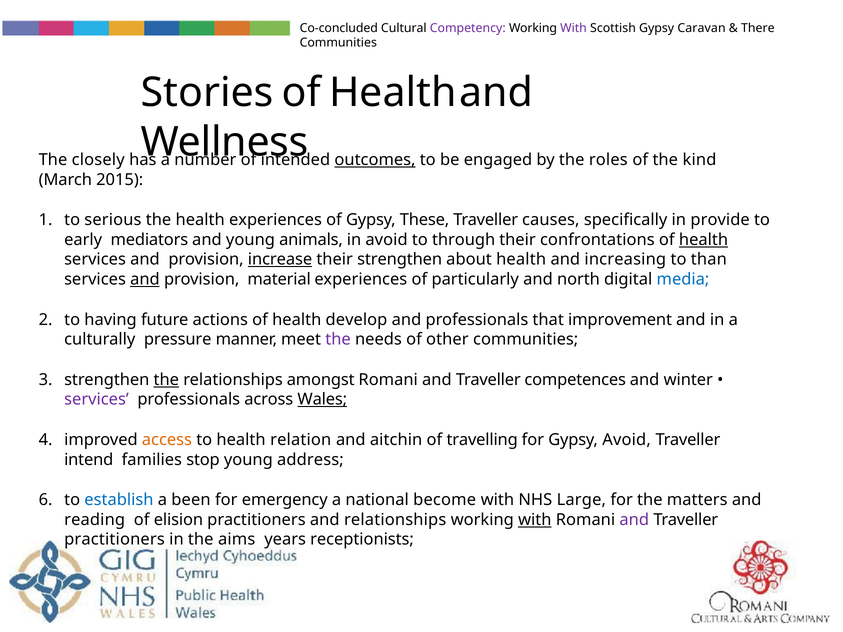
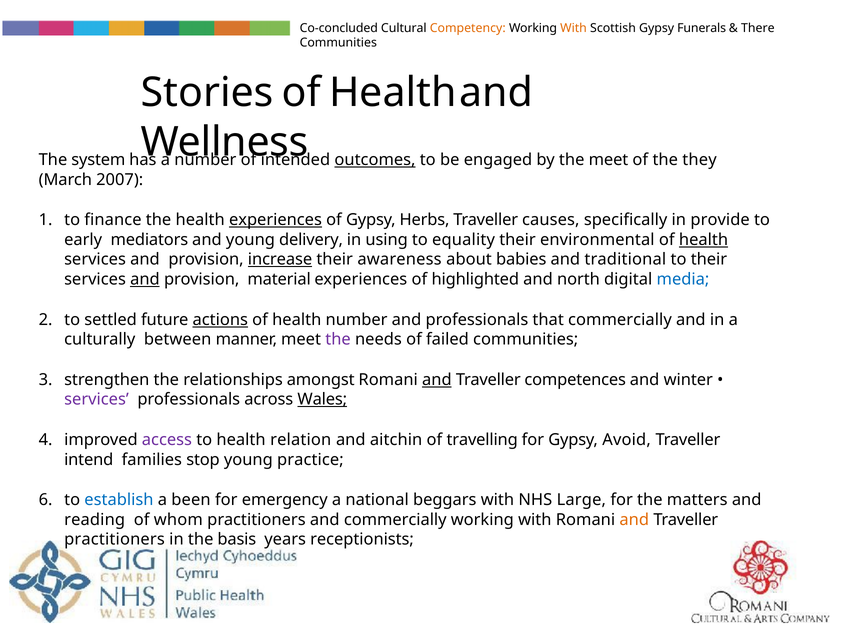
Competency colour: purple -> orange (468, 28)
With colour: purple -> orange (574, 28)
Caravan: Caravan -> Funerals (702, 28)
closely: closely -> system (98, 160)
the roles: roles -> meet (608, 160)
kind: kind -> they (700, 160)
2015: 2015 -> 2007 (120, 180)
serious: serious -> finance (113, 220)
experiences underline: none -> present (275, 220)
These: These -> Herbs (424, 220)
animals: animals -> delivery (311, 240)
in avoid: avoid -> using (387, 240)
through: through -> equality (464, 240)
confrontations: confrontations -> environmental (597, 240)
their strengthen: strengthen -> awareness (400, 260)
about health: health -> babies (521, 260)
increasing: increasing -> traditional (625, 260)
to than: than -> their (709, 260)
particularly: particularly -> highlighted (475, 279)
having: having -> settled (111, 320)
actions underline: none -> present (220, 320)
health develop: develop -> number (357, 320)
that improvement: improvement -> commercially (620, 320)
pressure: pressure -> between (178, 340)
other: other -> failed (447, 340)
the underline: present -> none (166, 380)
and underline: none -> present (437, 380)
access colour: orange -> purple (167, 440)
address: address -> practice (310, 460)
become: become -> beggars (445, 500)
elision: elision -> whom (178, 520)
and relationships: relationships -> commercially (395, 520)
with underline: present -> none (535, 520)
and colour: purple -> orange (634, 520)
aims: aims -> basis (237, 540)
